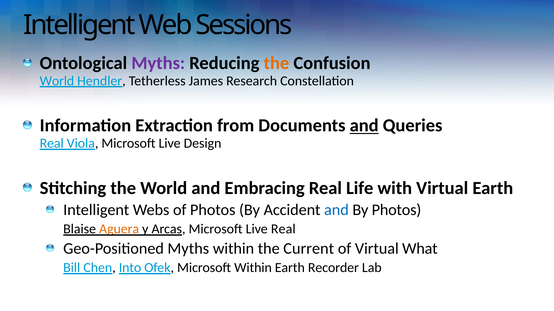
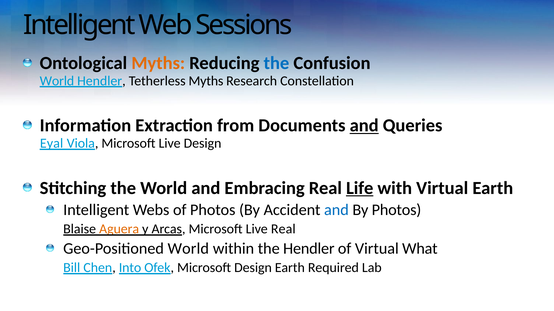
Myths colour: purple -> orange (158, 63)
the colour: orange -> blue (276, 63)
Tetherless James: James -> Myths (206, 81)
Real: Real -> Eyal (52, 144)
Life underline: none -> present (360, 188)
Geo-Positioned Myths: Myths -> World (188, 249)
the Current: Current -> Hendler (309, 249)
Microsoft Within: Within -> Design (253, 268)
Recorder: Recorder -> Required (333, 268)
